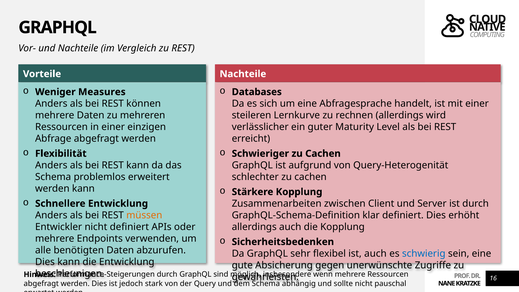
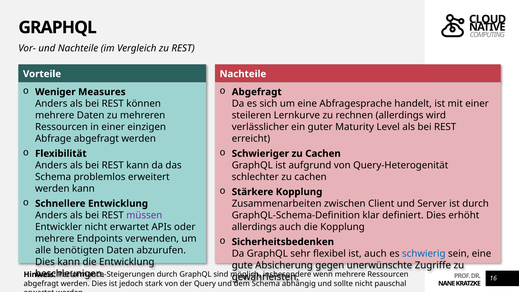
Databases: Databases -> Abgefragt (257, 92)
müssen colour: orange -> purple (144, 215)
nicht definiert: definiert -> erwartet (129, 227)
